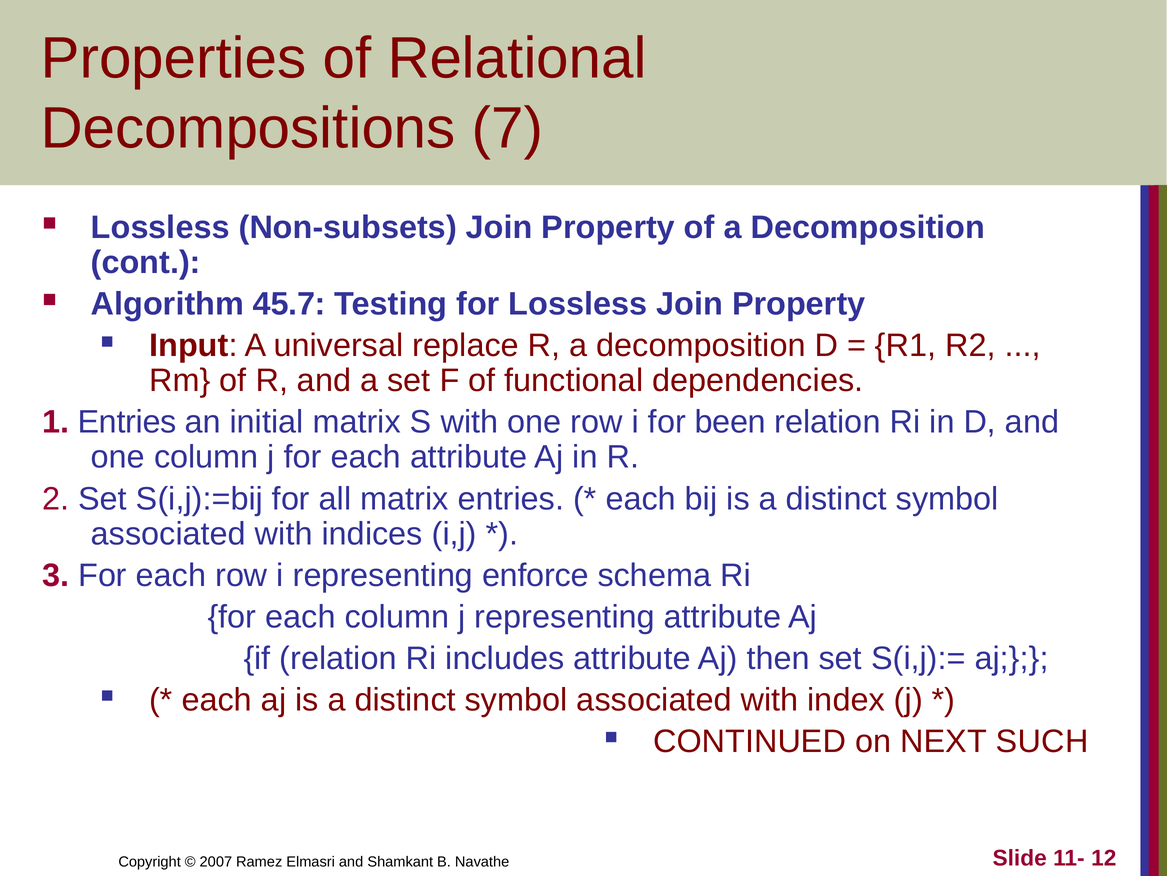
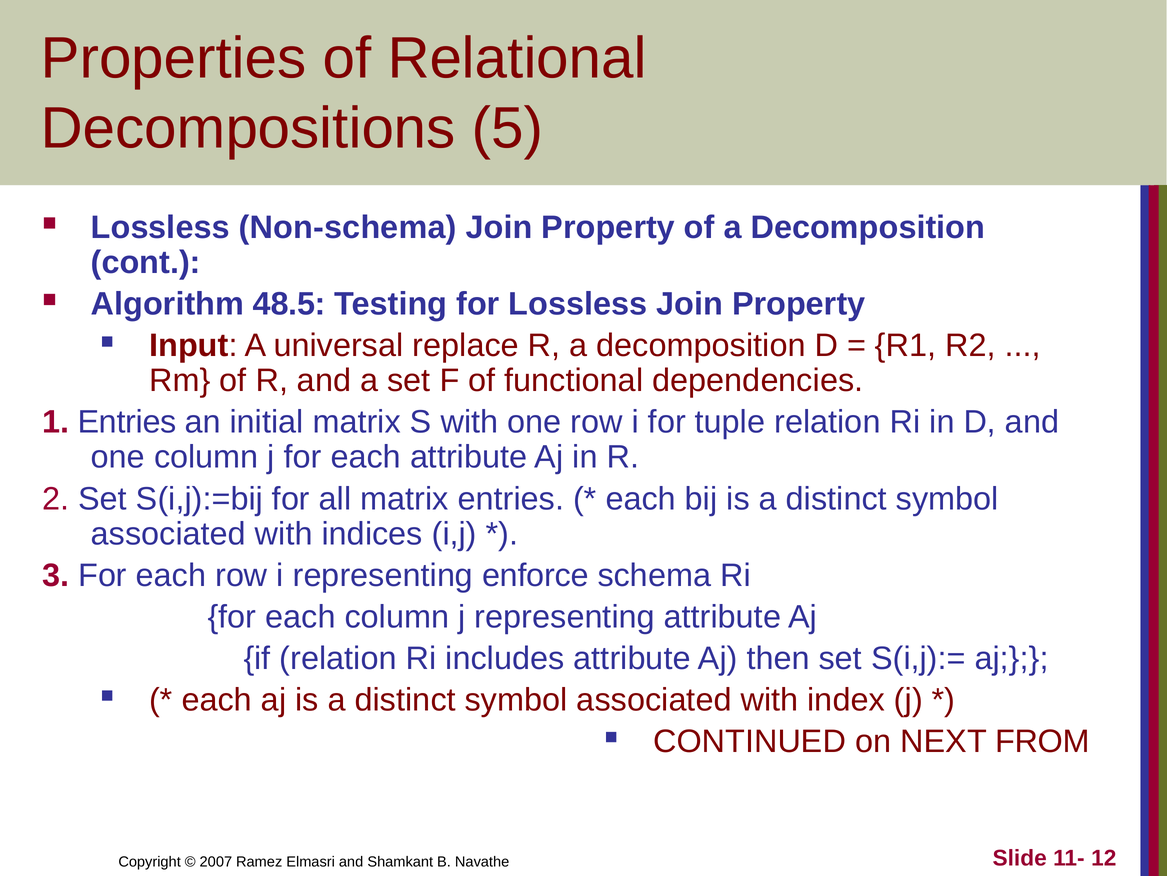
7: 7 -> 5 (507, 129)
Non-subsets: Non-subsets -> Non-schema (348, 227)
45.7: 45.7 -> 48.5 (289, 304)
been: been -> tuple (730, 422)
SUCH: SUCH -> FROM (1042, 741)
